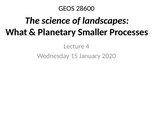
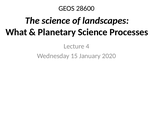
Planetary Smaller: Smaller -> Science (93, 32)
